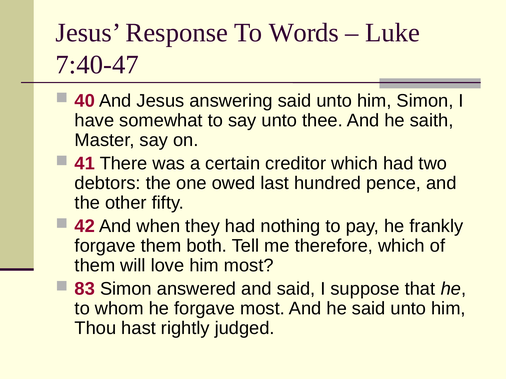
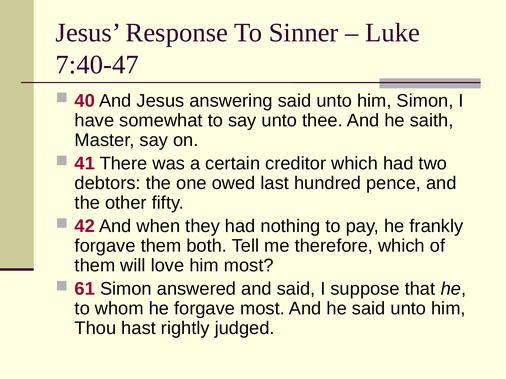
Words: Words -> Sinner (304, 33)
83: 83 -> 61 (85, 289)
